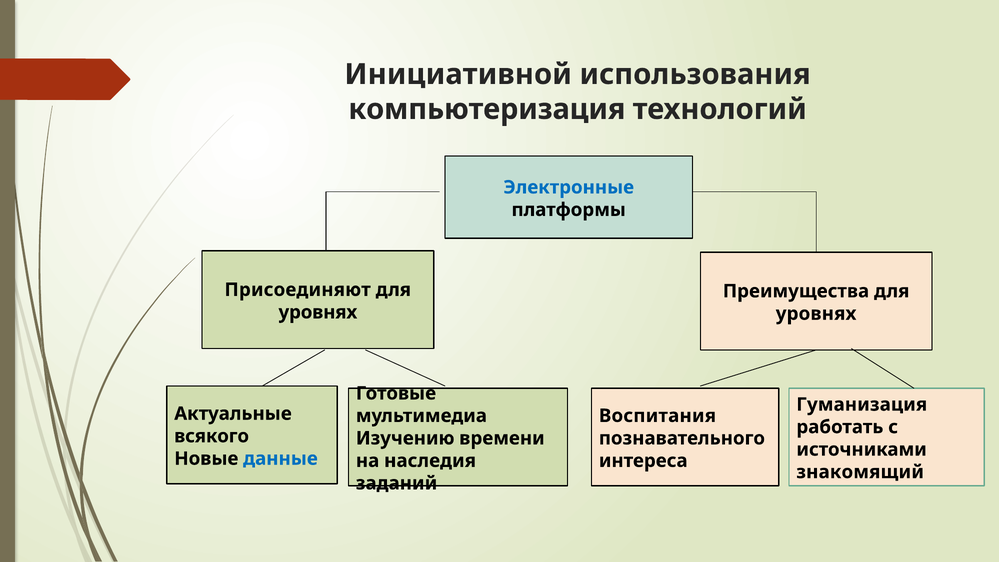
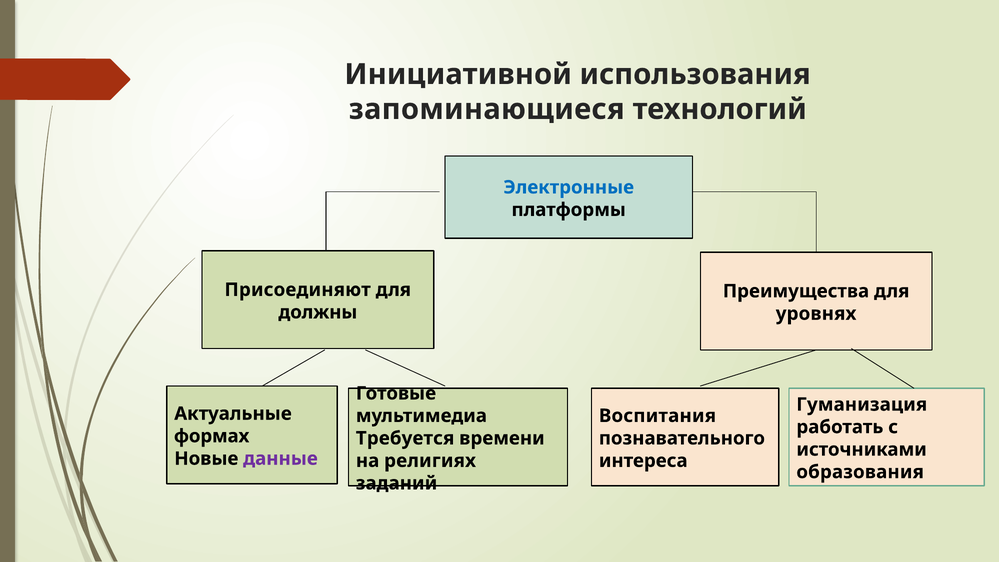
компьютеризация: компьютеризация -> запоминающиеся (487, 109)
уровнях: уровнях -> должны (318, 312)
всякого: всякого -> формах (212, 436)
Изучению: Изучению -> Требуется (405, 438)
данные colour: blue -> purple (280, 459)
наследия: наследия -> религиях (430, 461)
знакомящий: знакомящий -> образования (860, 472)
